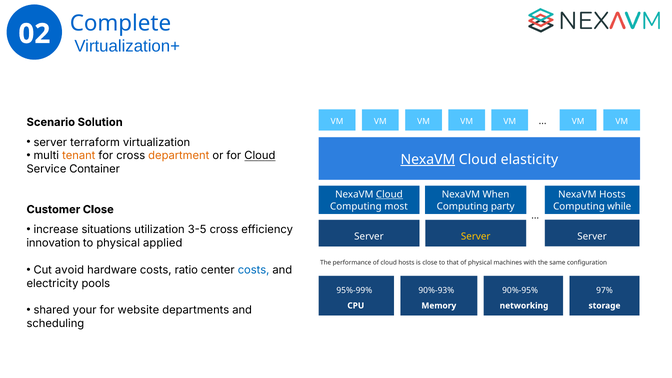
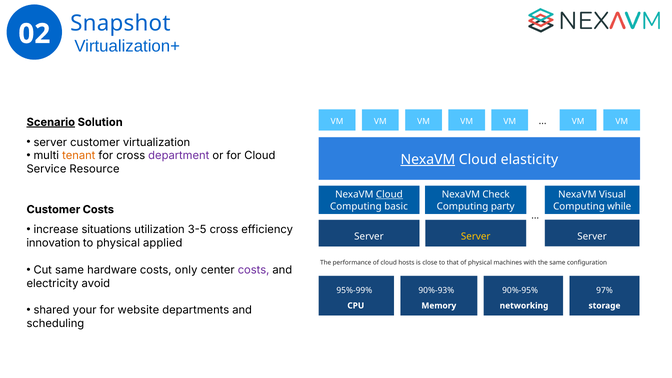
Complete: Complete -> Snapshot (120, 23)
Scenario underline: none -> present (51, 122)
server terraform: terraform -> customer (95, 142)
department colour: orange -> purple (179, 156)
Cloud underline: present -> none (260, 156)
Container: Container -> Resource (95, 169)
When: When -> Check (496, 195)
NexaVM Hosts: Hosts -> Visual (612, 195)
most: most -> basic (396, 206)
Customer Close: Close -> Costs (98, 210)
Cut avoid: avoid -> same (69, 270)
ratio: ratio -> only (186, 270)
costs colour: blue -> purple (254, 270)
pools: pools -> avoid (96, 283)
